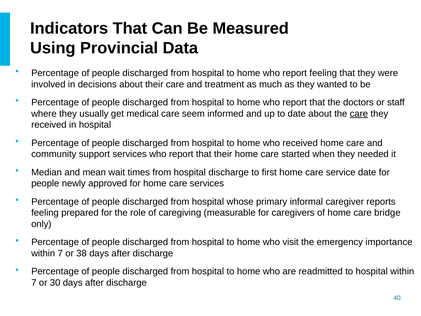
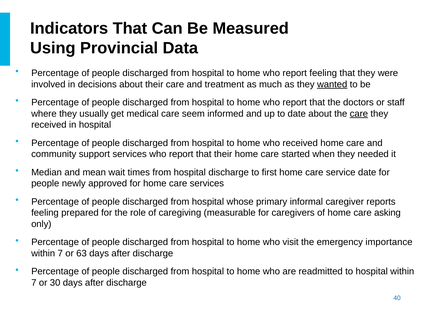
wanted underline: none -> present (332, 84)
bridge: bridge -> asking (387, 213)
38: 38 -> 63 (82, 253)
